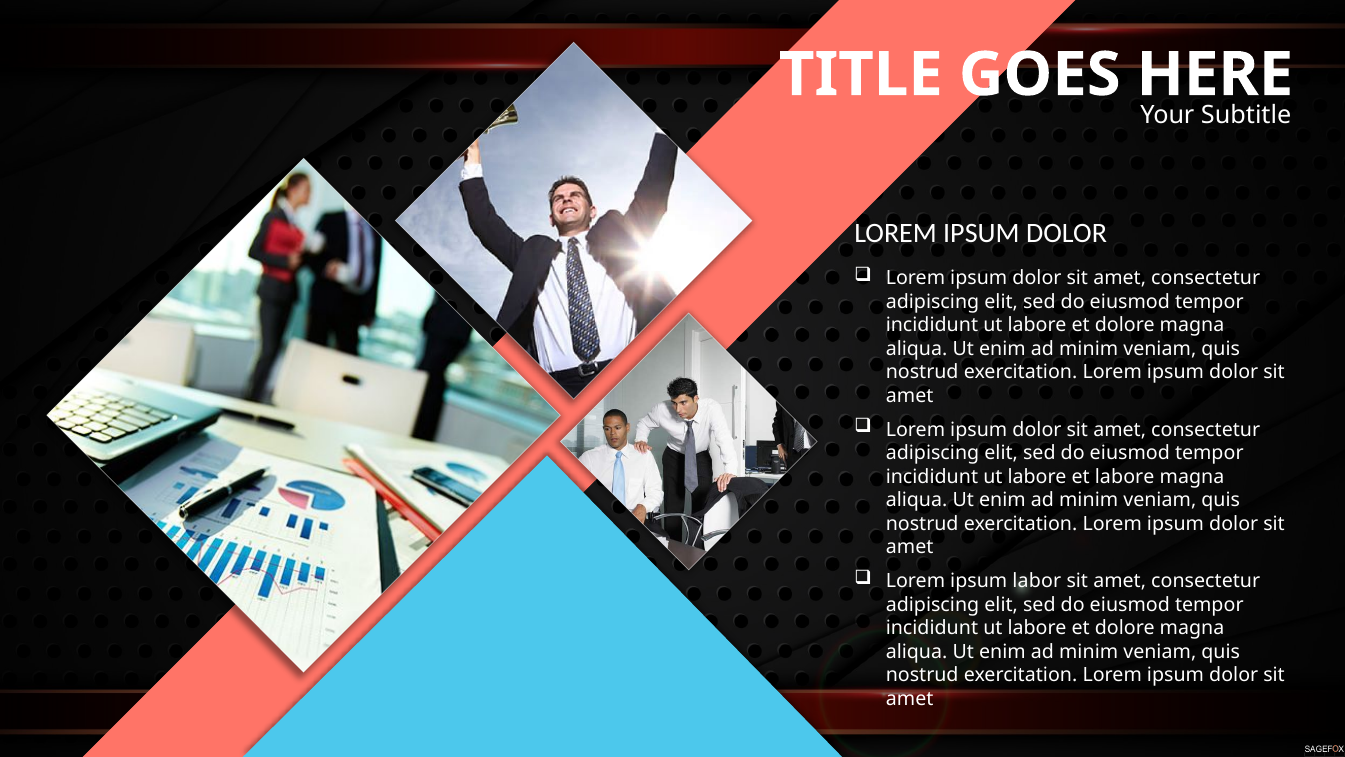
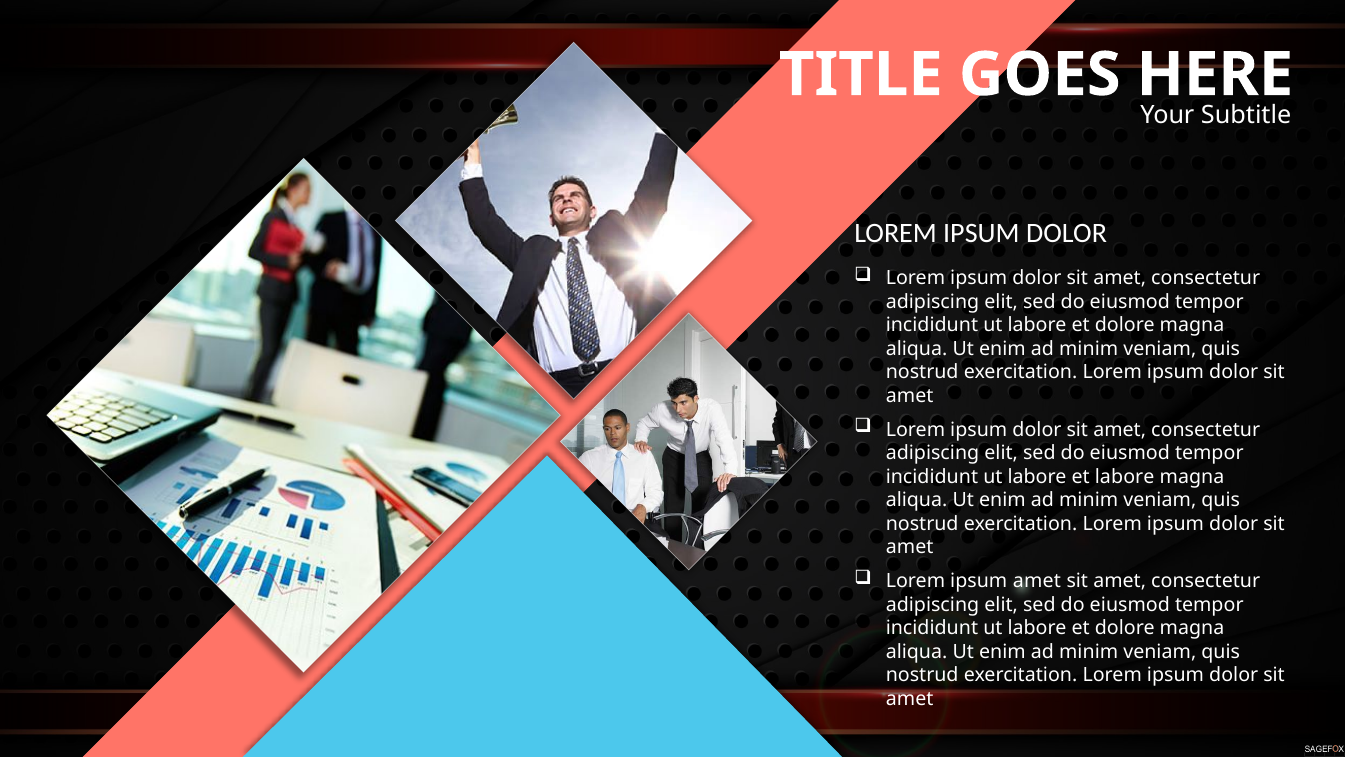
ipsum labor: labor -> amet (1037, 581)
